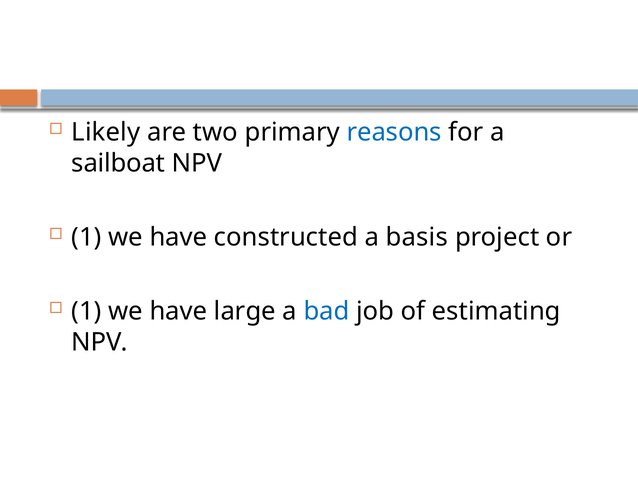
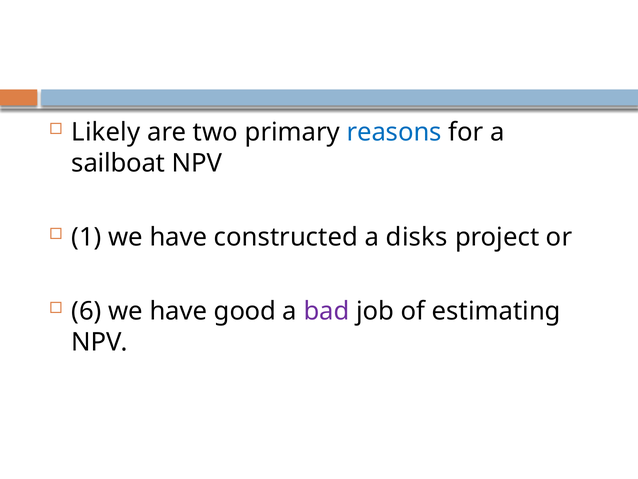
basis: basis -> disks (417, 237)
1: 1 -> 6 (86, 311)
large: large -> good (245, 311)
bad colour: blue -> purple (327, 311)
